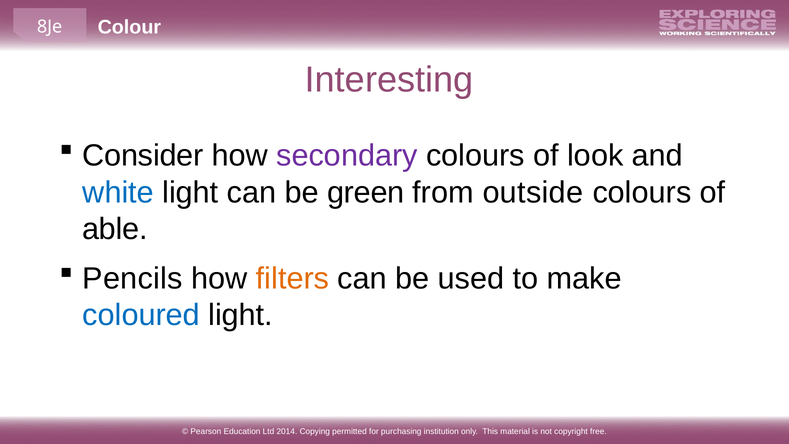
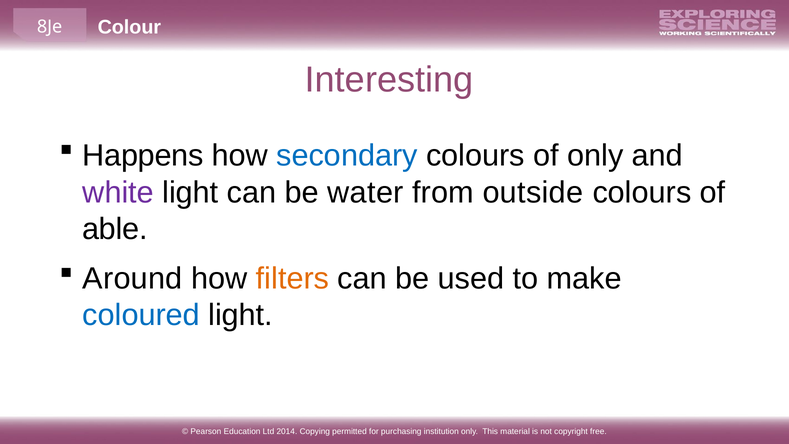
Consider: Consider -> Happens (143, 156)
secondary colour: purple -> blue (347, 156)
of look: look -> only (595, 156)
white colour: blue -> purple (118, 192)
green: green -> water (366, 192)
Pencils: Pencils -> Around (132, 278)
